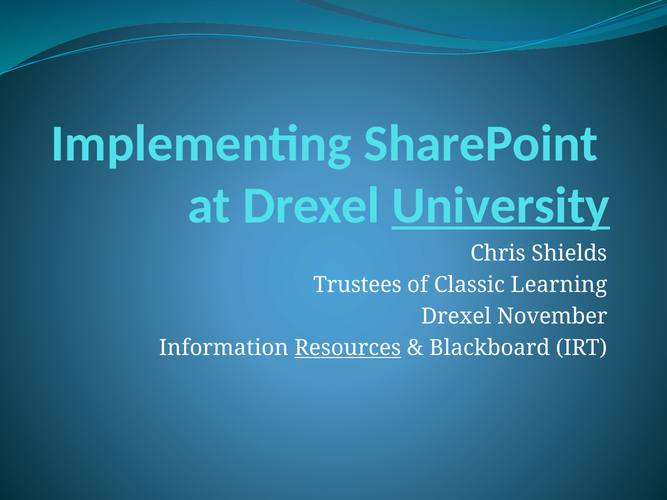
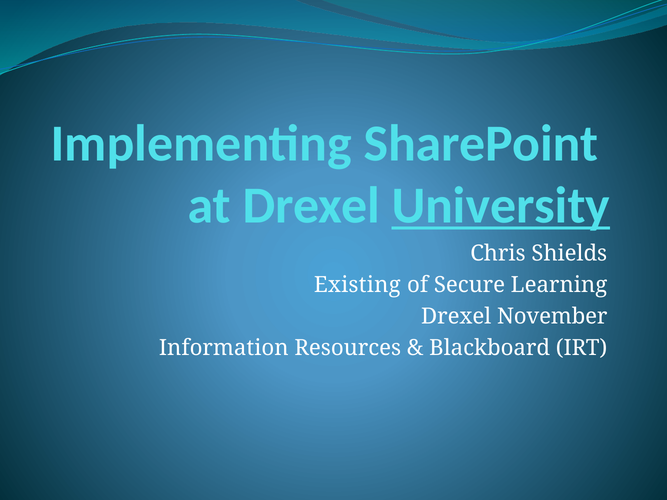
Trustees: Trustees -> Existing (357, 285)
Classic: Classic -> Secure (469, 285)
Resources underline: present -> none (348, 348)
